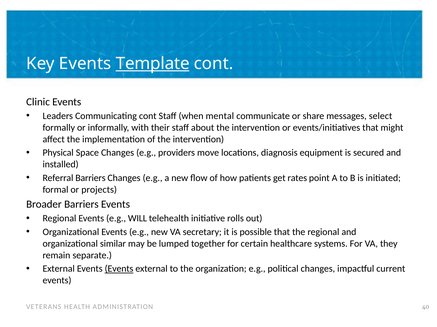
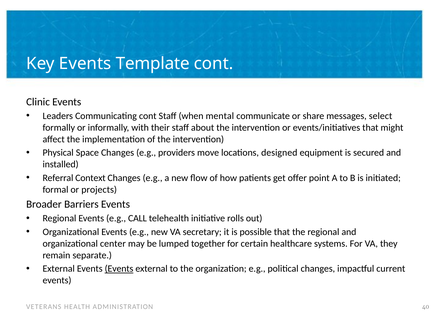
Template underline: present -> none (153, 64)
diagnosis: diagnosis -> designed (279, 153)
Referral Barriers: Barriers -> Context (90, 178)
rates: rates -> offer (297, 178)
WILL: WILL -> CALL (137, 219)
similar: similar -> center (113, 244)
